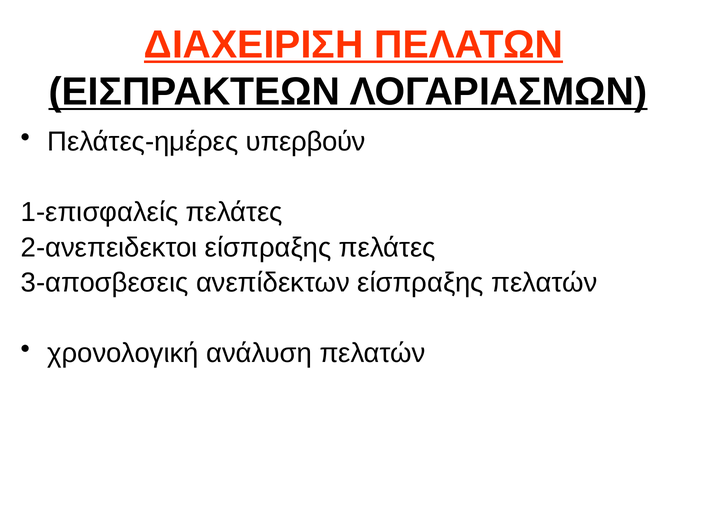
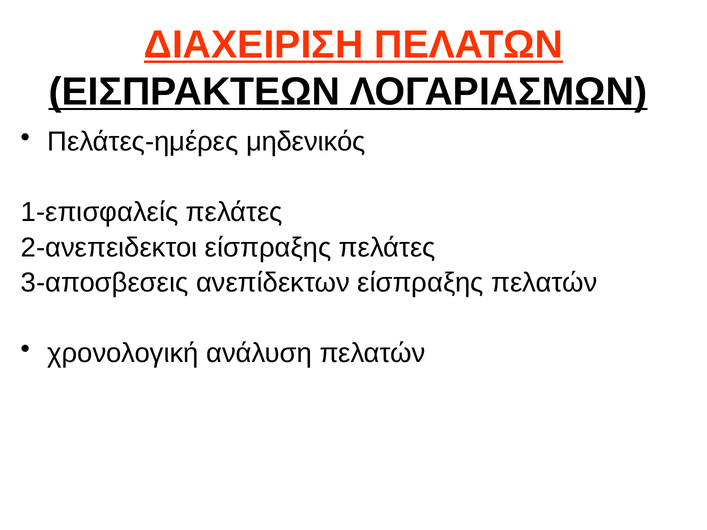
υπερβούν: υπερβούν -> μηδενικός (306, 142)
